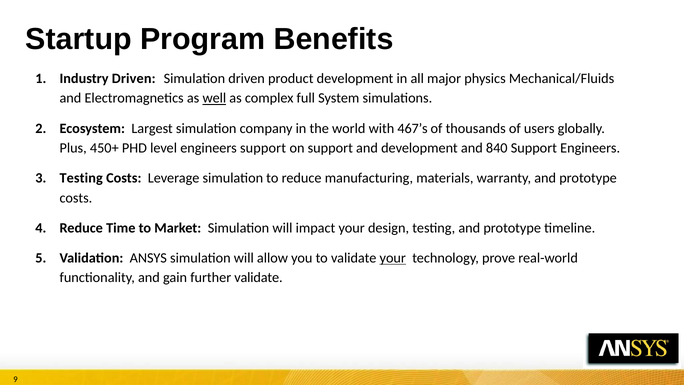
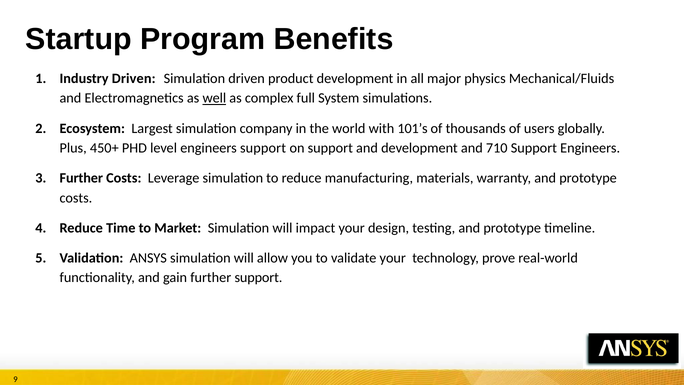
467’s: 467’s -> 101’s (413, 128)
840: 840 -> 710 (497, 148)
Testing: Testing -> Further (81, 178)
your underline: present -> none (393, 258)
further validate: validate -> support (258, 278)
